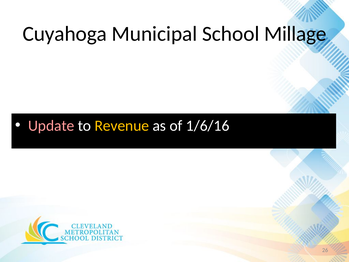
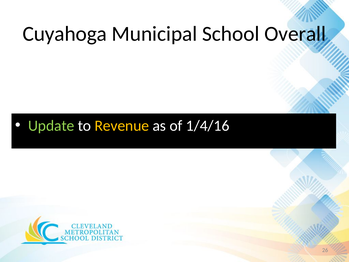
Millage: Millage -> Overall (295, 34)
Update colour: pink -> light green (51, 126)
1/6/16: 1/6/16 -> 1/4/16 (208, 126)
